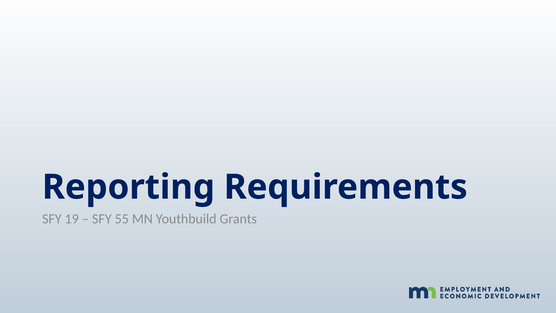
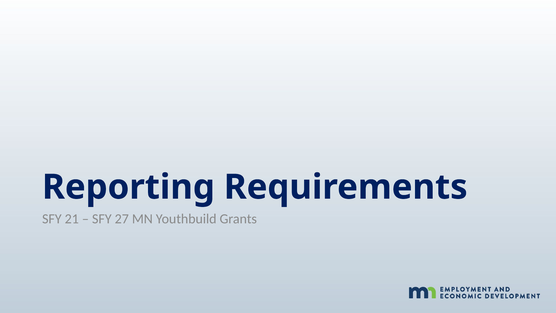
19: 19 -> 21 (72, 219)
55: 55 -> 27 (122, 219)
